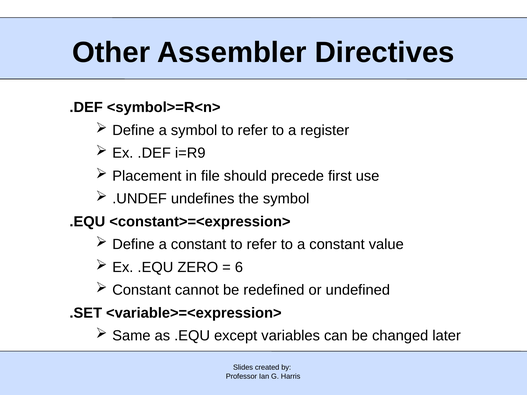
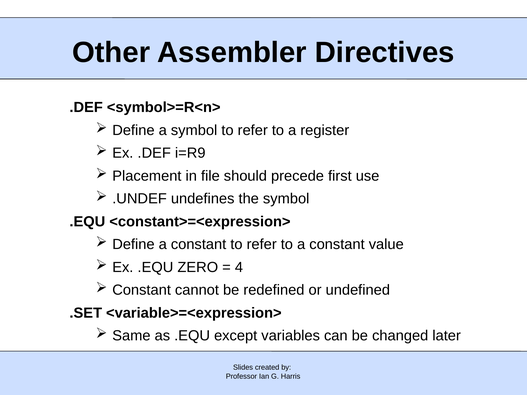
6: 6 -> 4 (239, 267)
